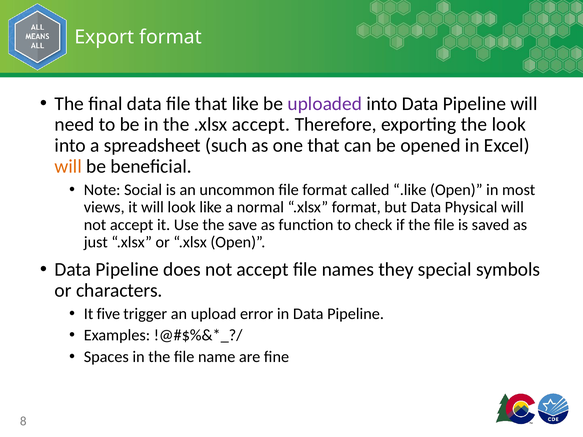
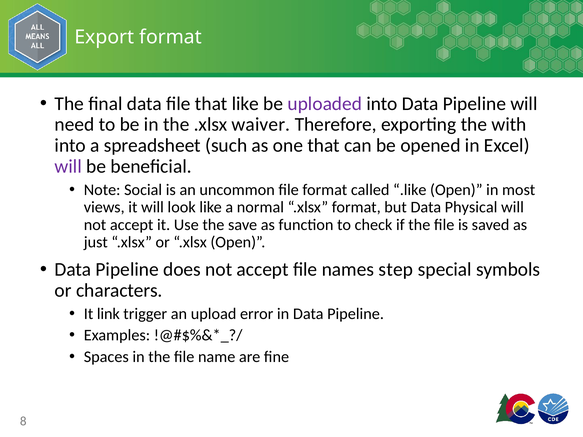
.xlsx accept: accept -> waiver (261, 125)
the look: look -> with (509, 125)
will colour: orange -> purple (68, 167)
they: they -> step (396, 270)
five: five -> link (108, 314)
